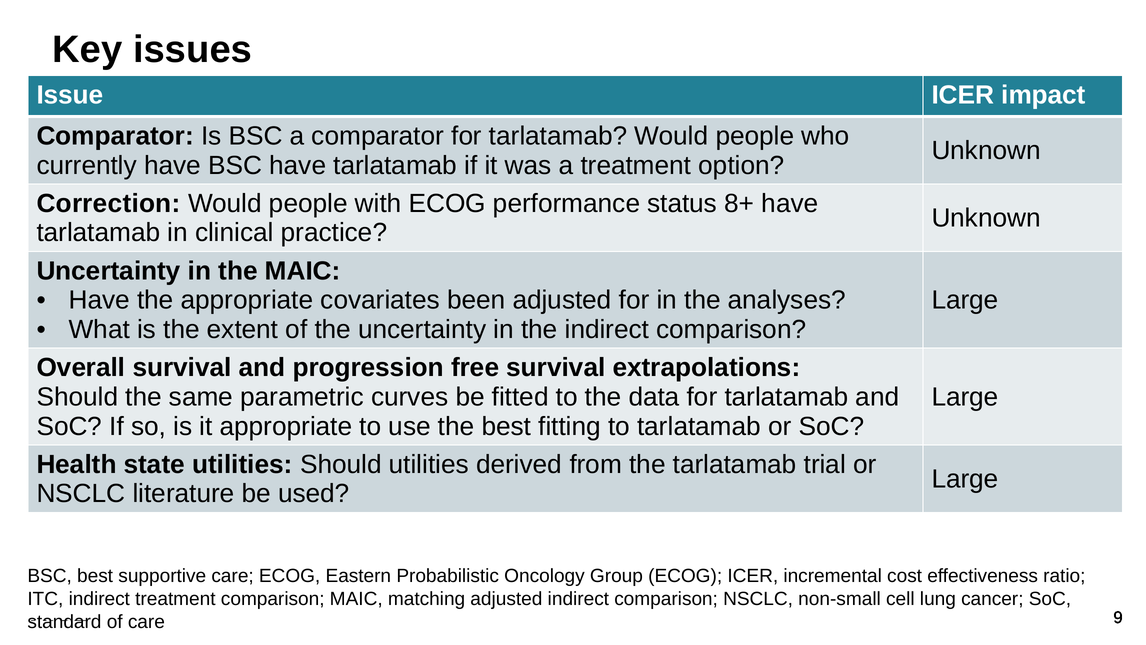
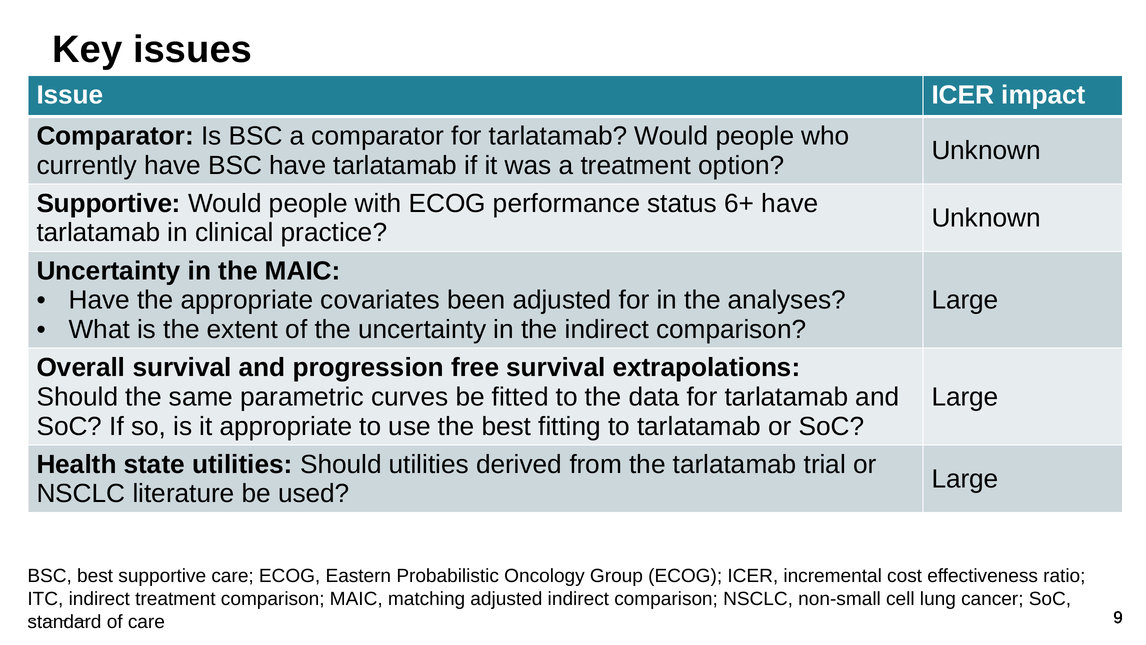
Correction: Correction -> Supportive (109, 203)
8+: 8+ -> 6+ (739, 203)
